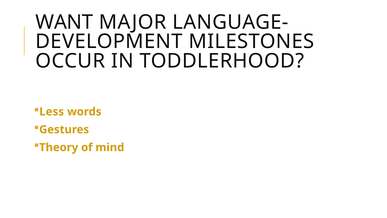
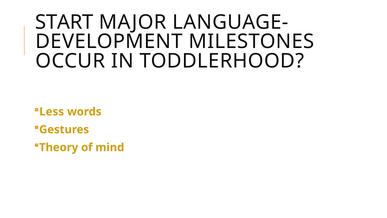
WANT: WANT -> START (64, 22)
